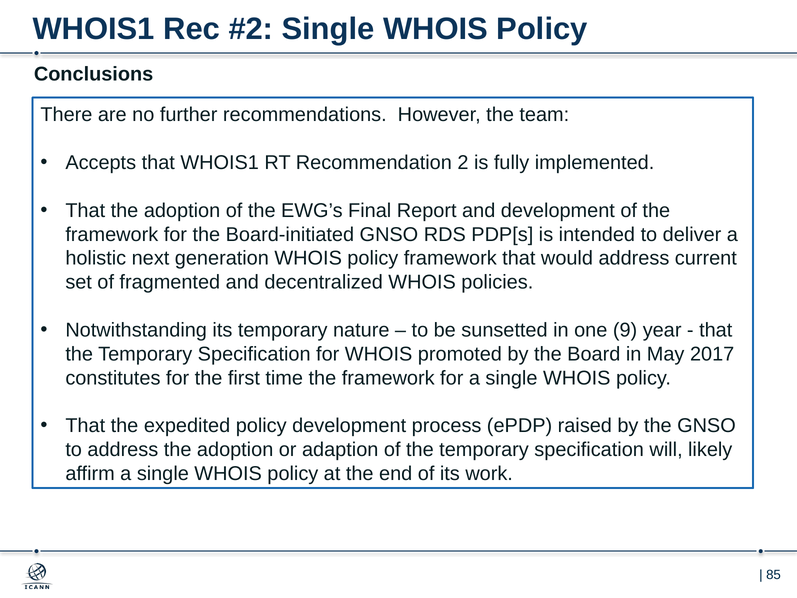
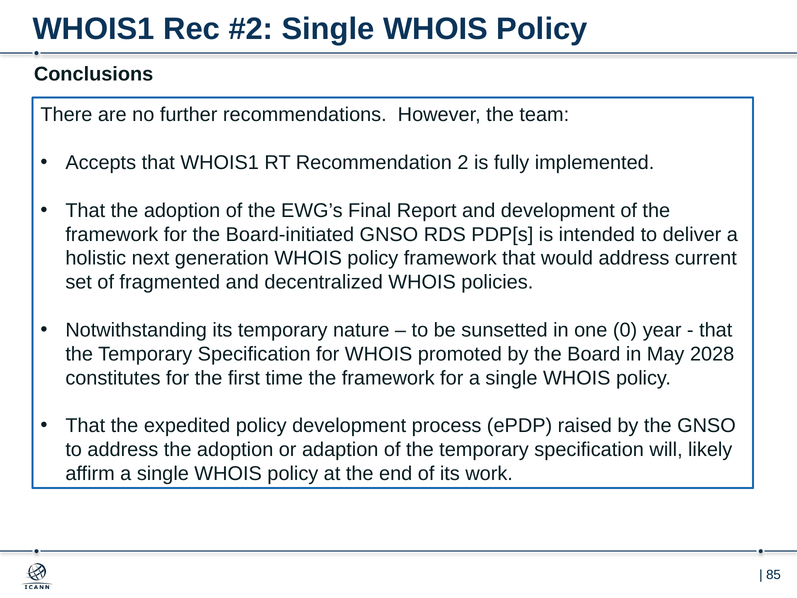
9: 9 -> 0 (625, 330)
2017: 2017 -> 2028 (712, 354)
